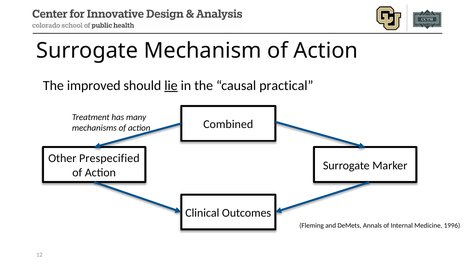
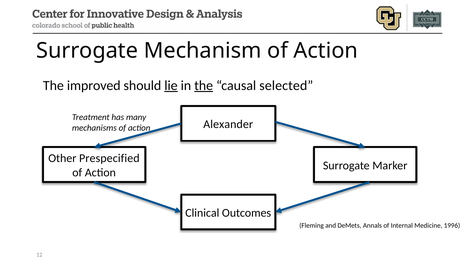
the underline: none -> present (204, 86)
practical: practical -> selected (286, 86)
Combined: Combined -> Alexander (228, 124)
